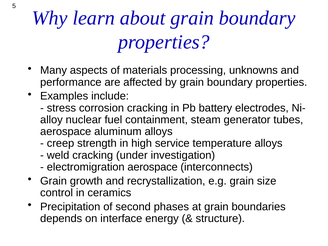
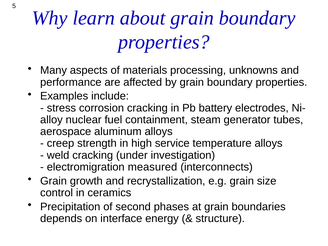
electromigration aerospace: aerospace -> measured (152, 167)
